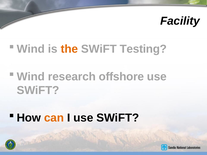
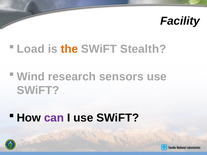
Wind: Wind -> Load (31, 49)
Testing: Testing -> Stealth (143, 49)
offshore: offshore -> sensors (121, 77)
can colour: orange -> purple (54, 118)
